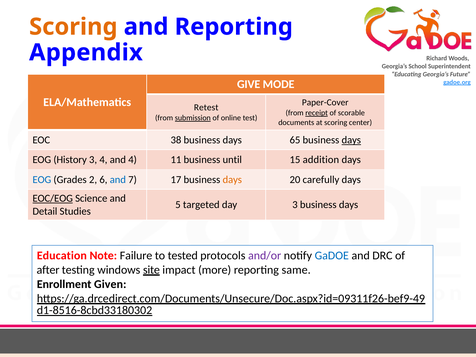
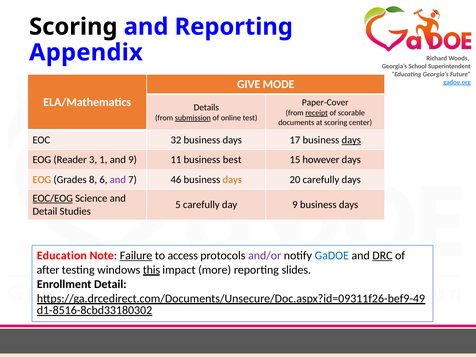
Scoring colour: orange -> black (73, 27)
Retest: Retest -> Details (206, 107)
38: 38 -> 32 (176, 140)
65: 65 -> 17 (295, 140)
History: History -> Reader (70, 160)
3 4: 4 -> 1 (103, 160)
and 4: 4 -> 9 (133, 160)
until: until -> best (232, 160)
addition: addition -> however (321, 160)
EOG colour: blue -> orange (42, 180)
2: 2 -> 8 (93, 180)
and colour: blue -> purple (118, 180)
17: 17 -> 46 (176, 180)
5 targeted: targeted -> carefully (201, 205)
day 3: 3 -> 9 (295, 205)
Failure underline: none -> present (136, 256)
tested: tested -> access (183, 256)
DRC underline: none -> present (382, 256)
site: site -> this (151, 270)
same: same -> slides (296, 270)
Enrollment Given: Given -> Detail (110, 284)
